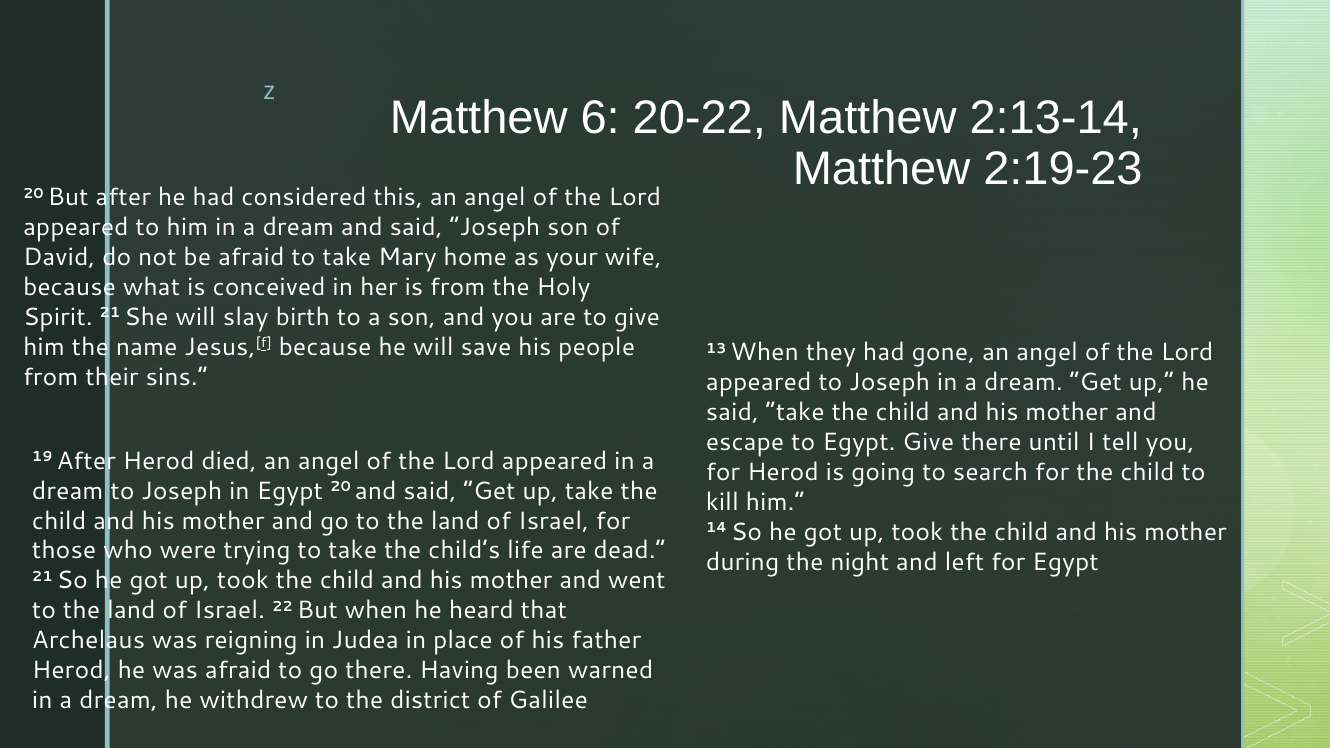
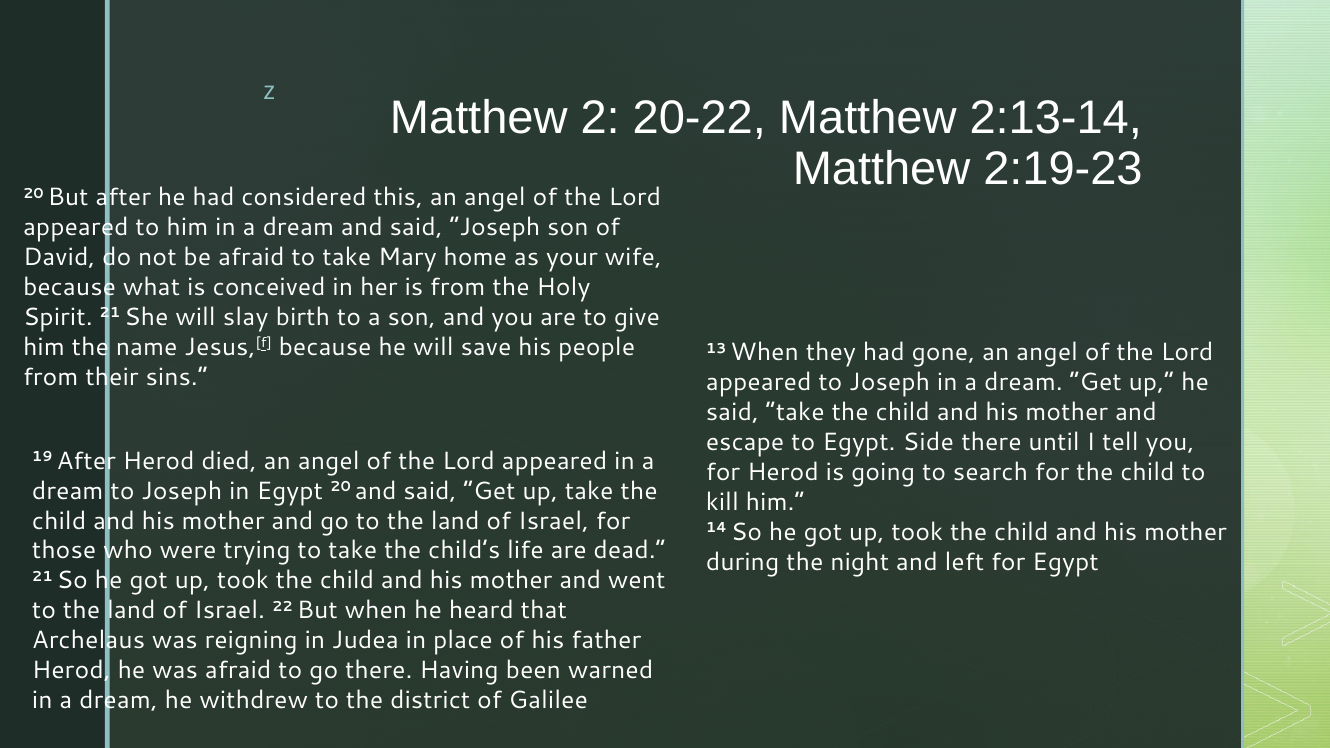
6: 6 -> 2 (600, 118)
Egypt Give: Give -> Side (928, 442)
